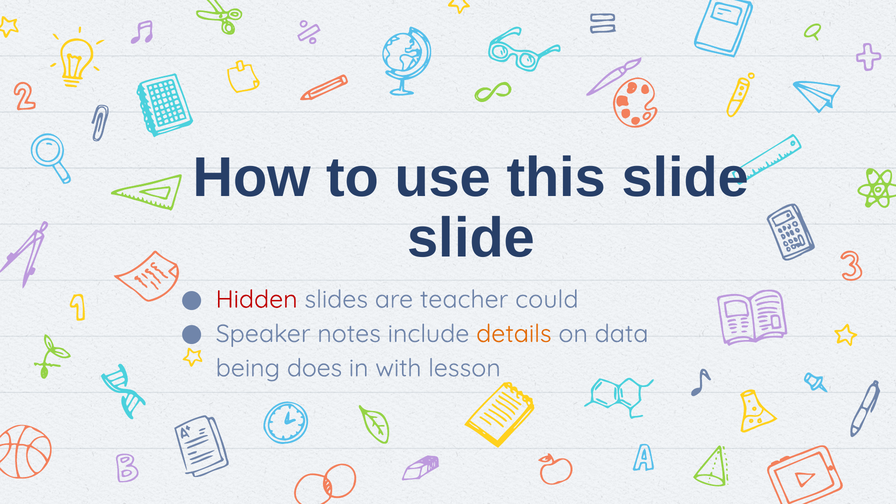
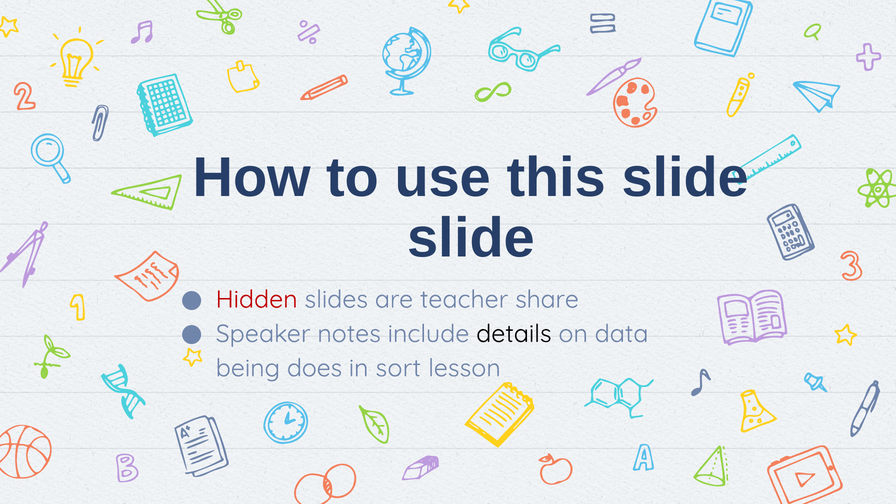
could: could -> share (547, 299)
details colour: orange -> black (514, 334)
with: with -> sort (398, 368)
